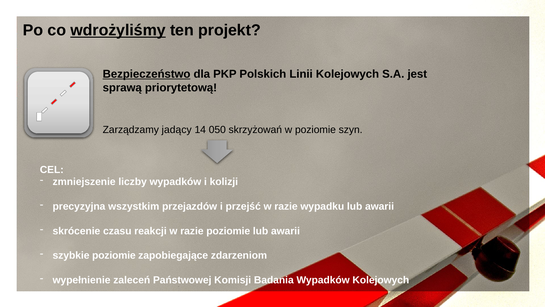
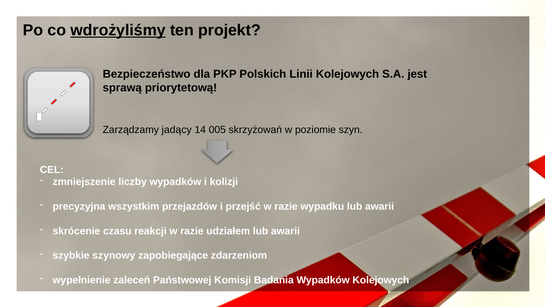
Bezpieczeństwo underline: present -> none (147, 74)
050: 050 -> 005 (217, 130)
razie poziomie: poziomie -> udziałem (228, 231)
szybkie poziomie: poziomie -> szynowy (114, 255)
